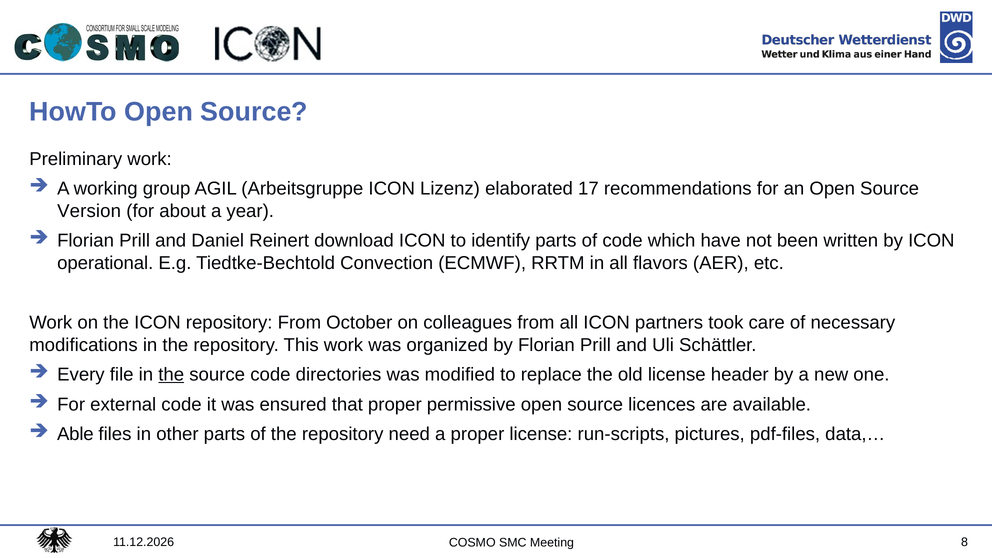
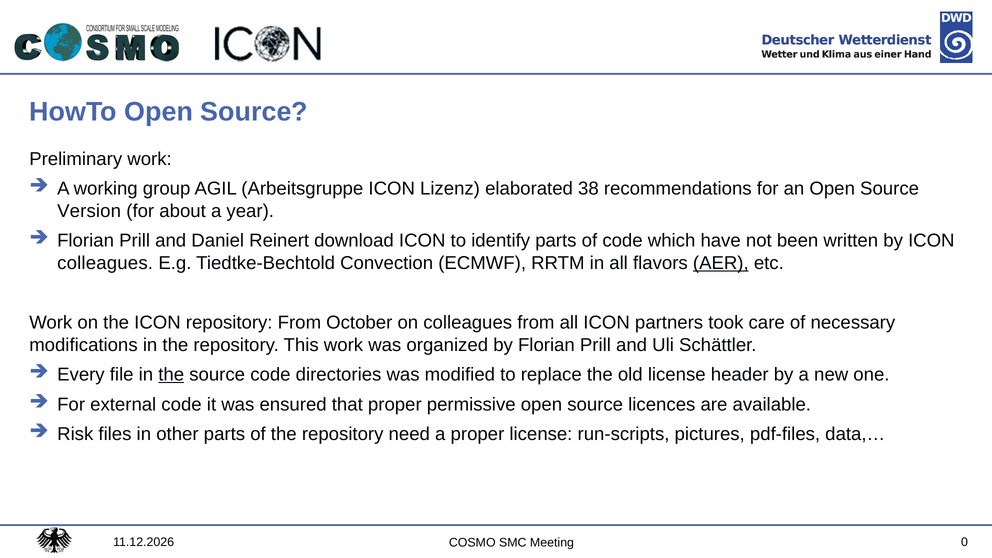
17: 17 -> 38 (588, 189)
operational: operational -> colleagues (105, 263)
AER underline: none -> present (721, 263)
Able: Able -> Risk (75, 434)
8: 8 -> 0 (964, 542)
